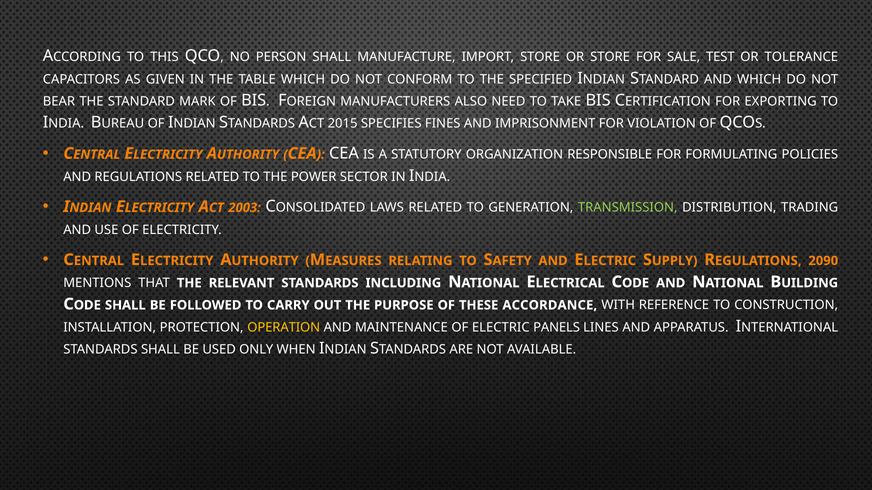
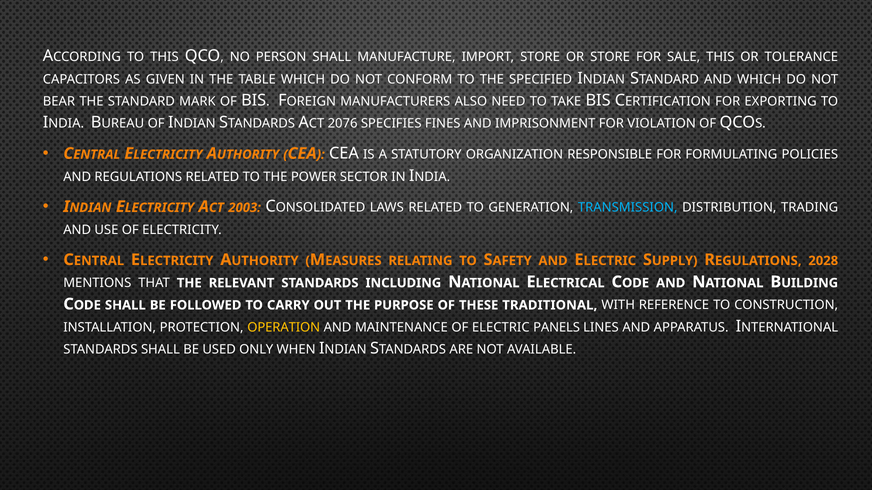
SALE TEST: TEST -> THIS (720, 57)
2015: 2015 -> 2076 (343, 124)
TRANSMISSION colour: light green -> light blue (628, 208)
2090: 2090 -> 2028 (823, 261)
ACCORDANCE: ACCORDANCE -> TRADITIONAL (550, 305)
